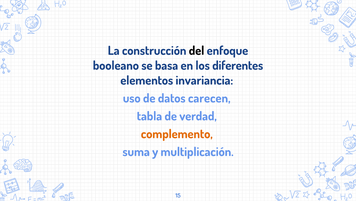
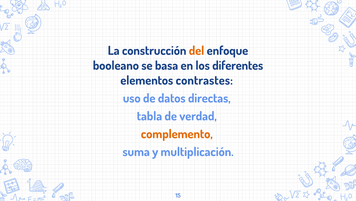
del colour: black -> orange (197, 51)
invariancia: invariancia -> contrastes (204, 80)
carecen: carecen -> directas (209, 98)
